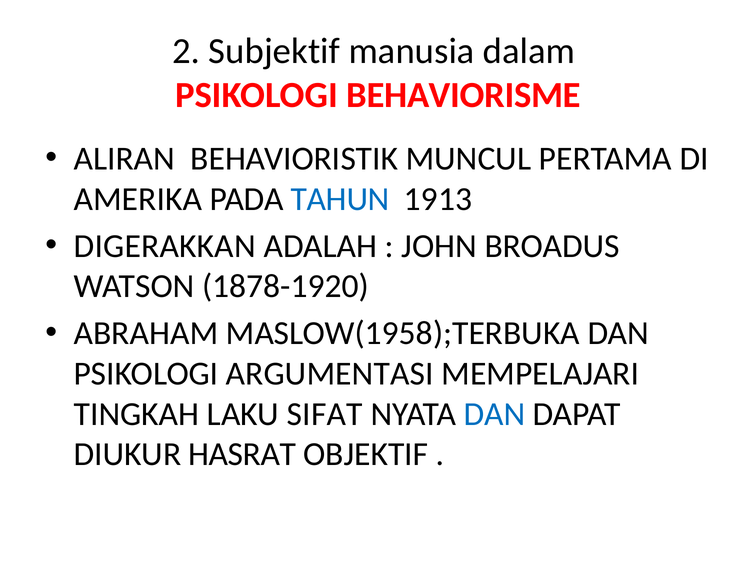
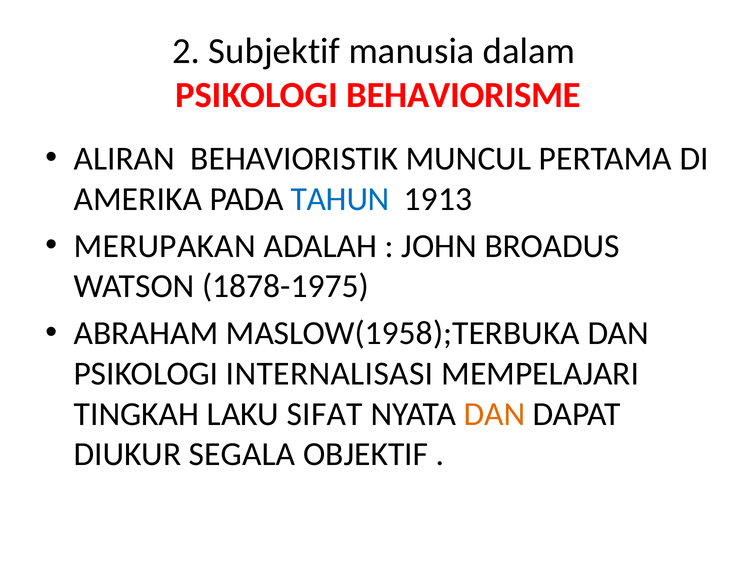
DIGERAKKAN: DIGERAKKAN -> MERUPAKAN (165, 246)
1878-1920: 1878-1920 -> 1878-1975 (286, 286)
ARGUMENTASI: ARGUMENTASI -> INTERNALISASI (330, 374)
DAN colour: blue -> orange (494, 414)
HASRAT: HASRAT -> SEGALA (242, 454)
